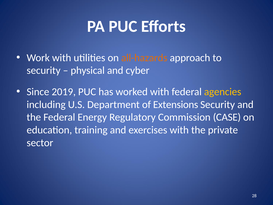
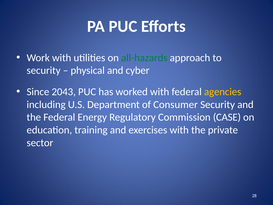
all-hazards colour: orange -> green (144, 58)
2019: 2019 -> 2043 (64, 92)
Extensions: Extensions -> Consumer (176, 104)
